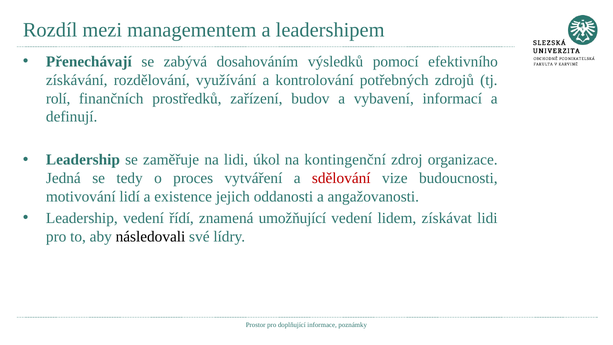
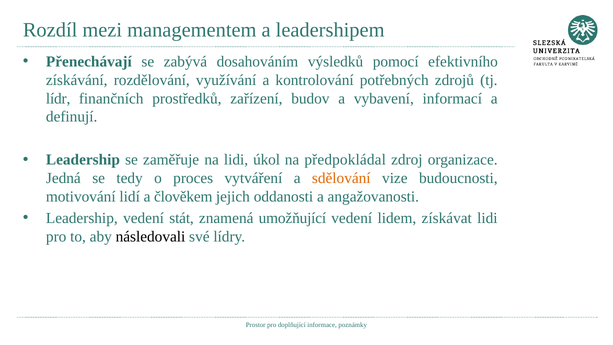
rolí: rolí -> lídr (58, 98)
kontingenční: kontingenční -> předpokládal (345, 160)
sdělování colour: red -> orange (341, 178)
existence: existence -> člověkem (183, 197)
řídí: řídí -> stát (182, 218)
